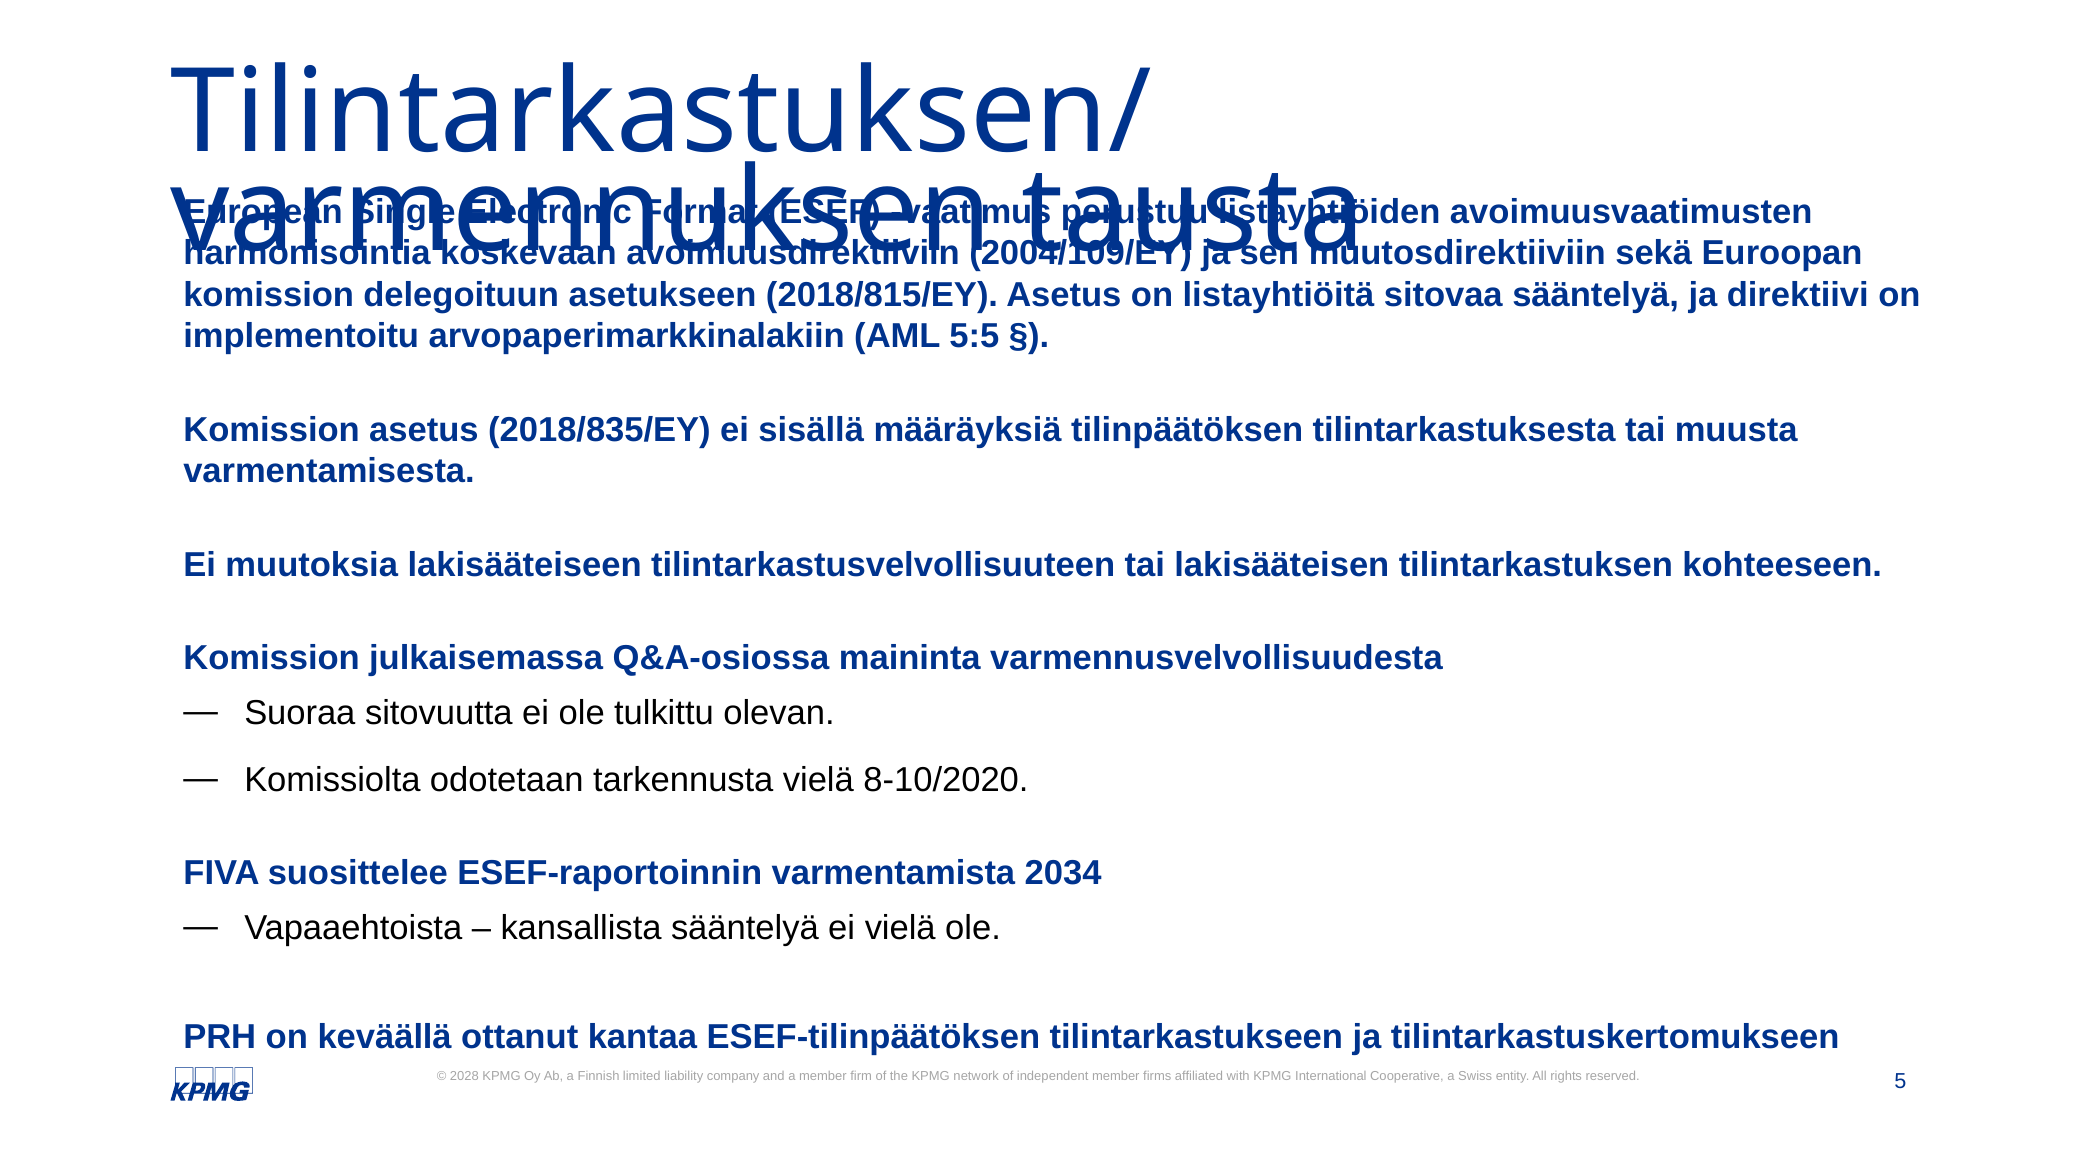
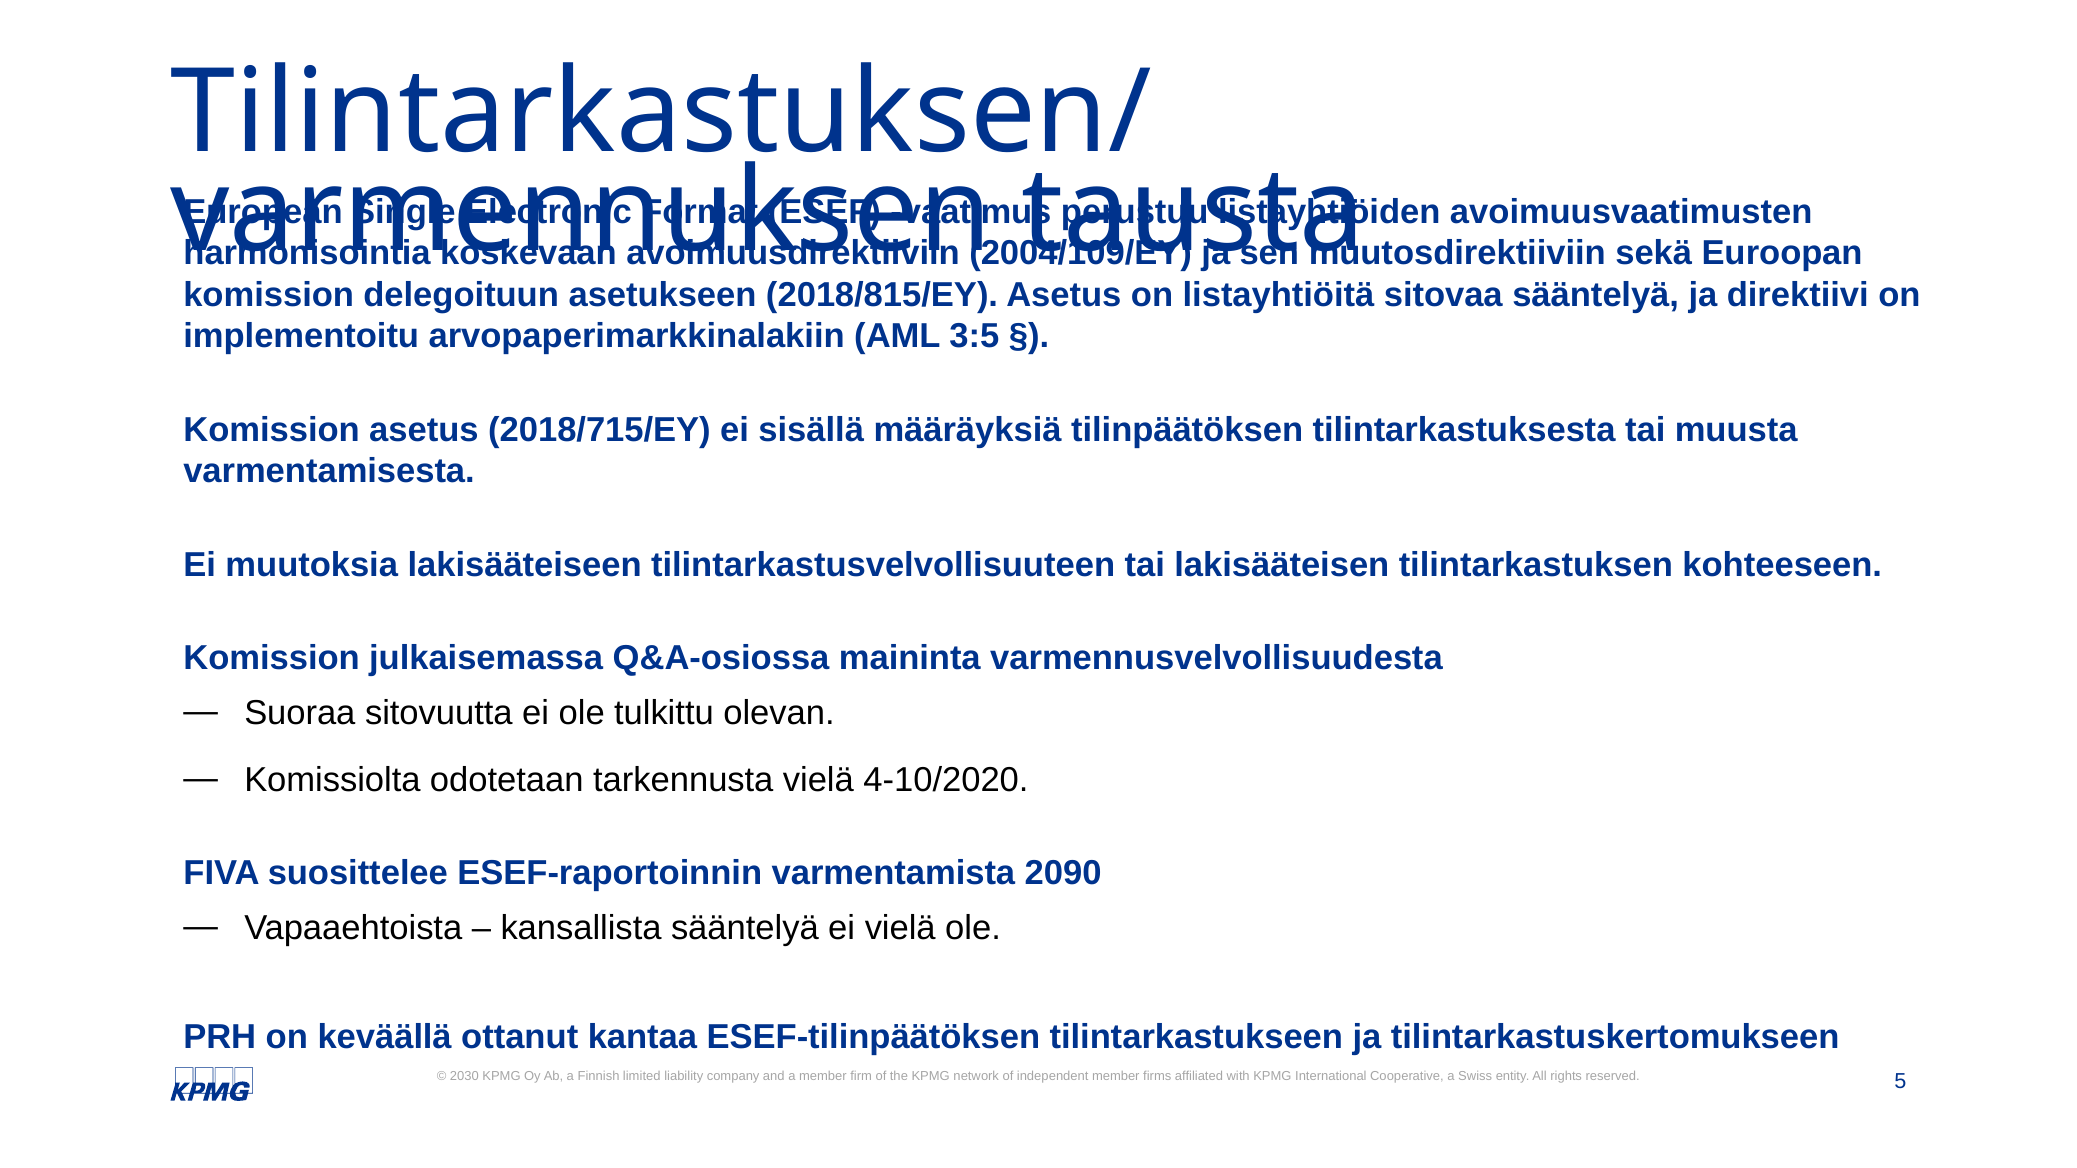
5:5: 5:5 -> 3:5 (974, 336)
2018/835/EY: 2018/835/EY -> 2018/715/EY (599, 430)
8-10/2020: 8-10/2020 -> 4-10/2020 (946, 780)
2034: 2034 -> 2090 (1063, 874)
2028: 2028 -> 2030 (464, 1076)
